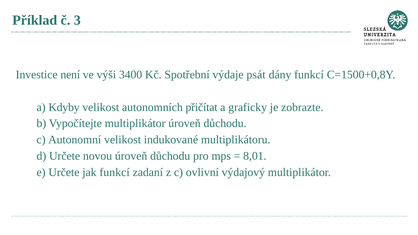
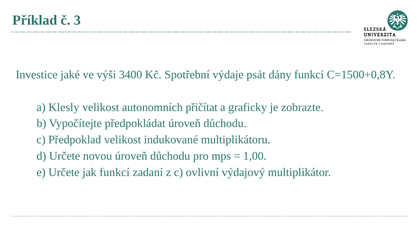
není: není -> jaké (70, 75)
Kdyby: Kdyby -> Klesly (64, 107)
Vypočítejte multiplikátor: multiplikátor -> předpokládat (135, 124)
Autonomní: Autonomní -> Předpoklad (75, 140)
8,01: 8,01 -> 1,00 (255, 156)
